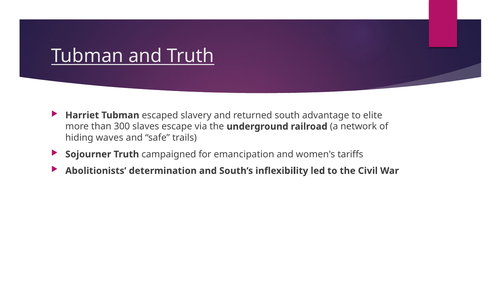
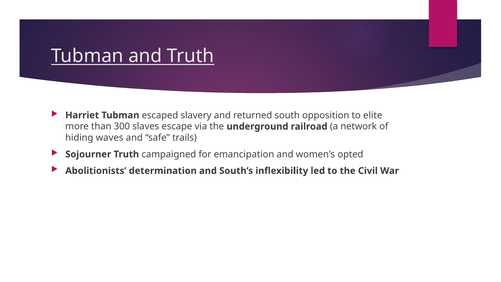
advantage: advantage -> opposition (326, 115)
tariffs: tariffs -> opted (350, 154)
